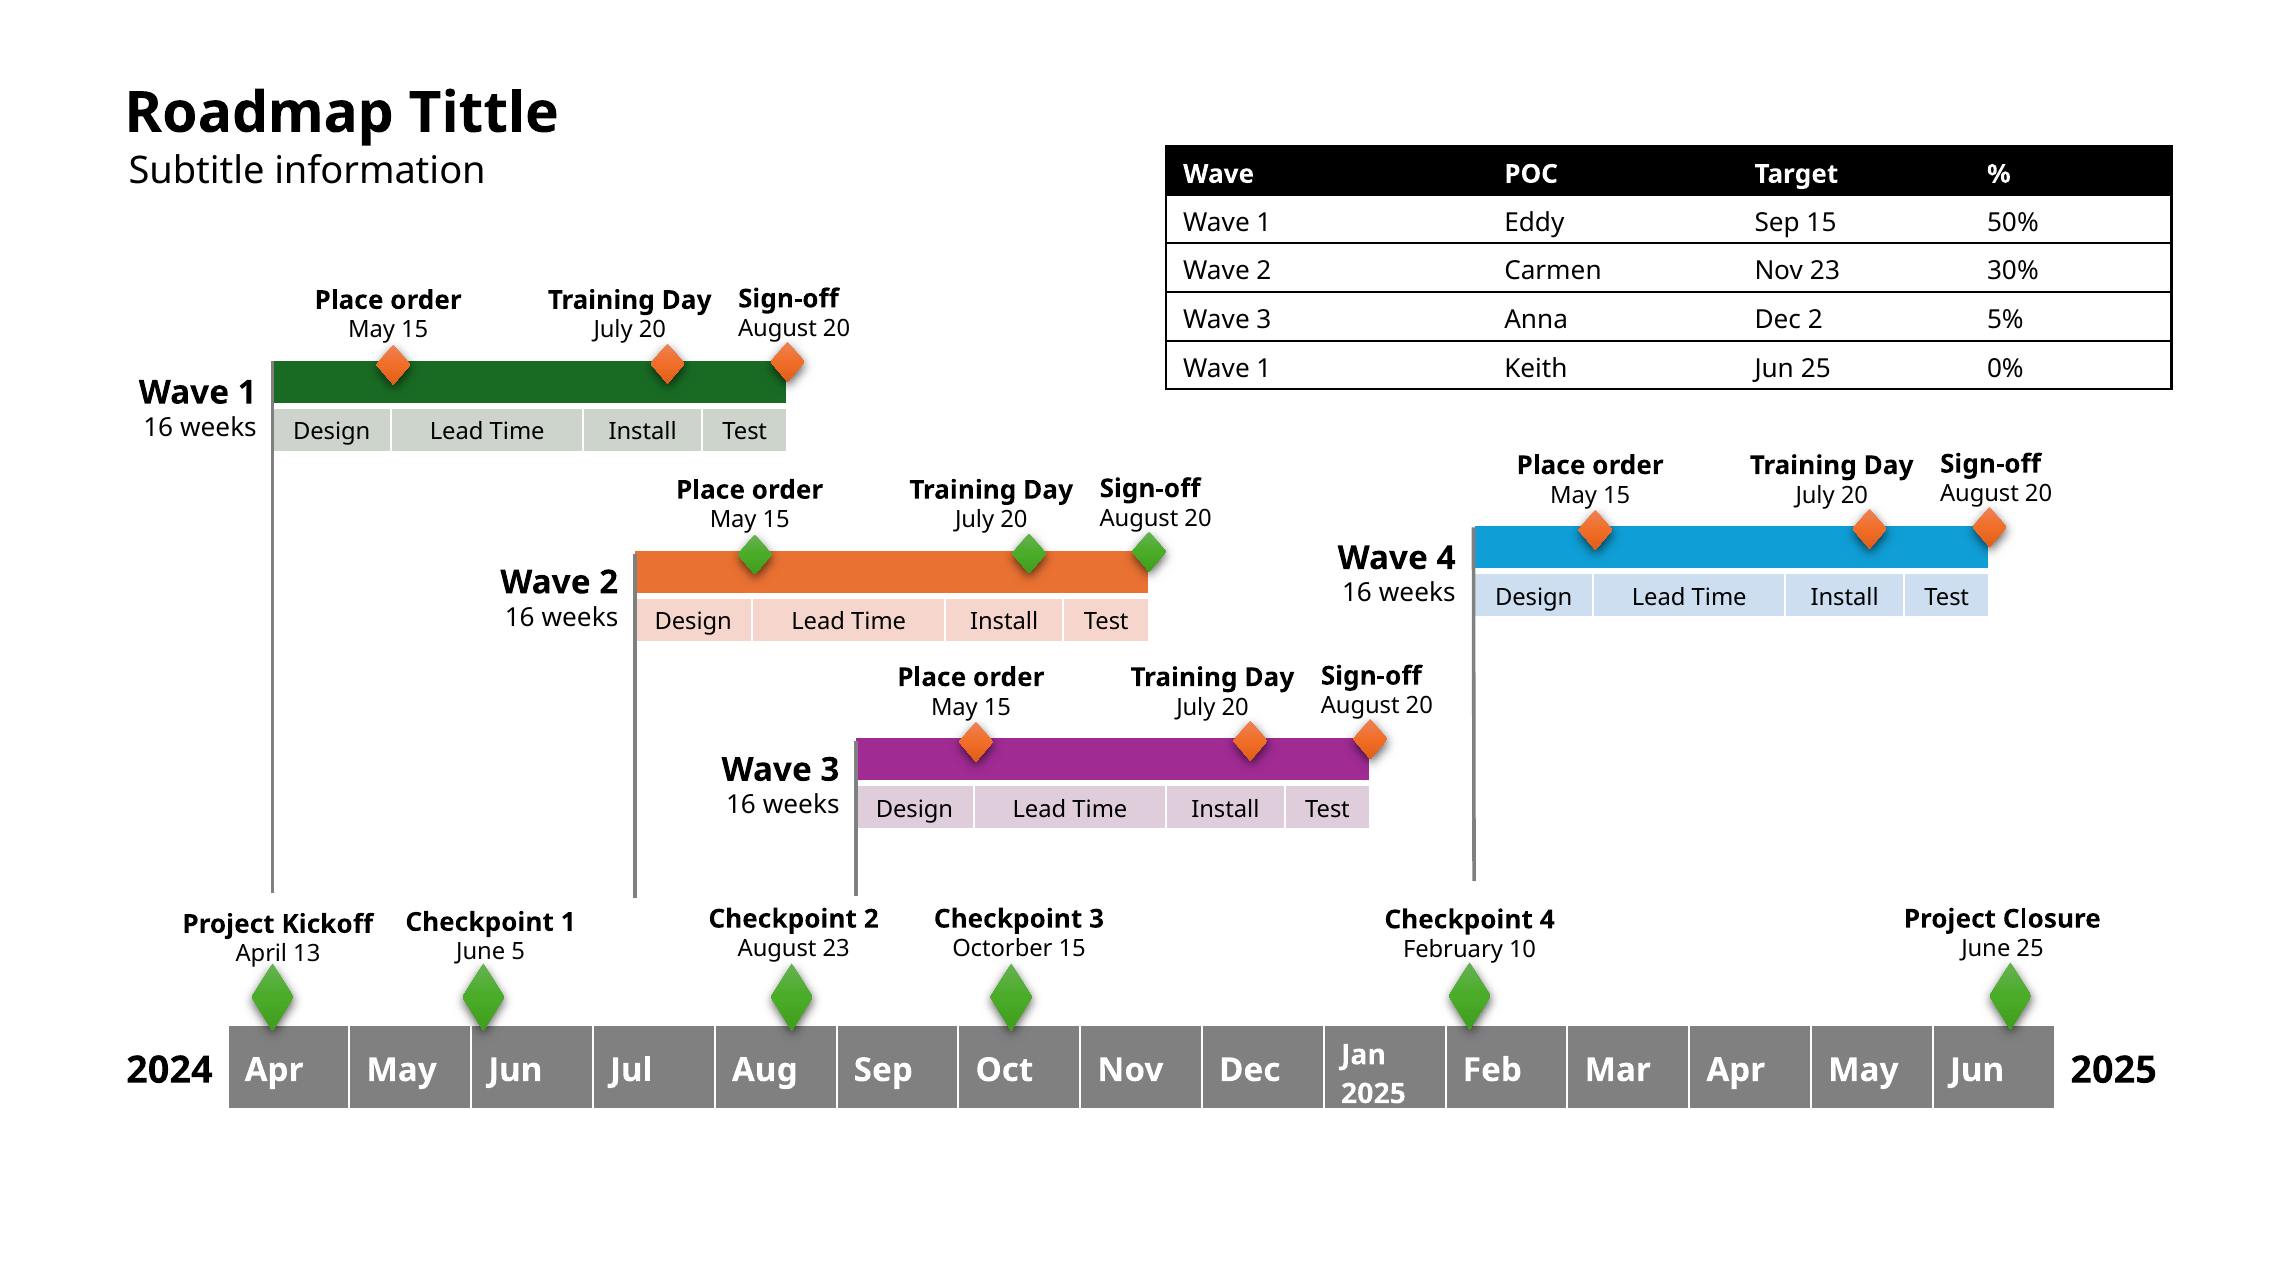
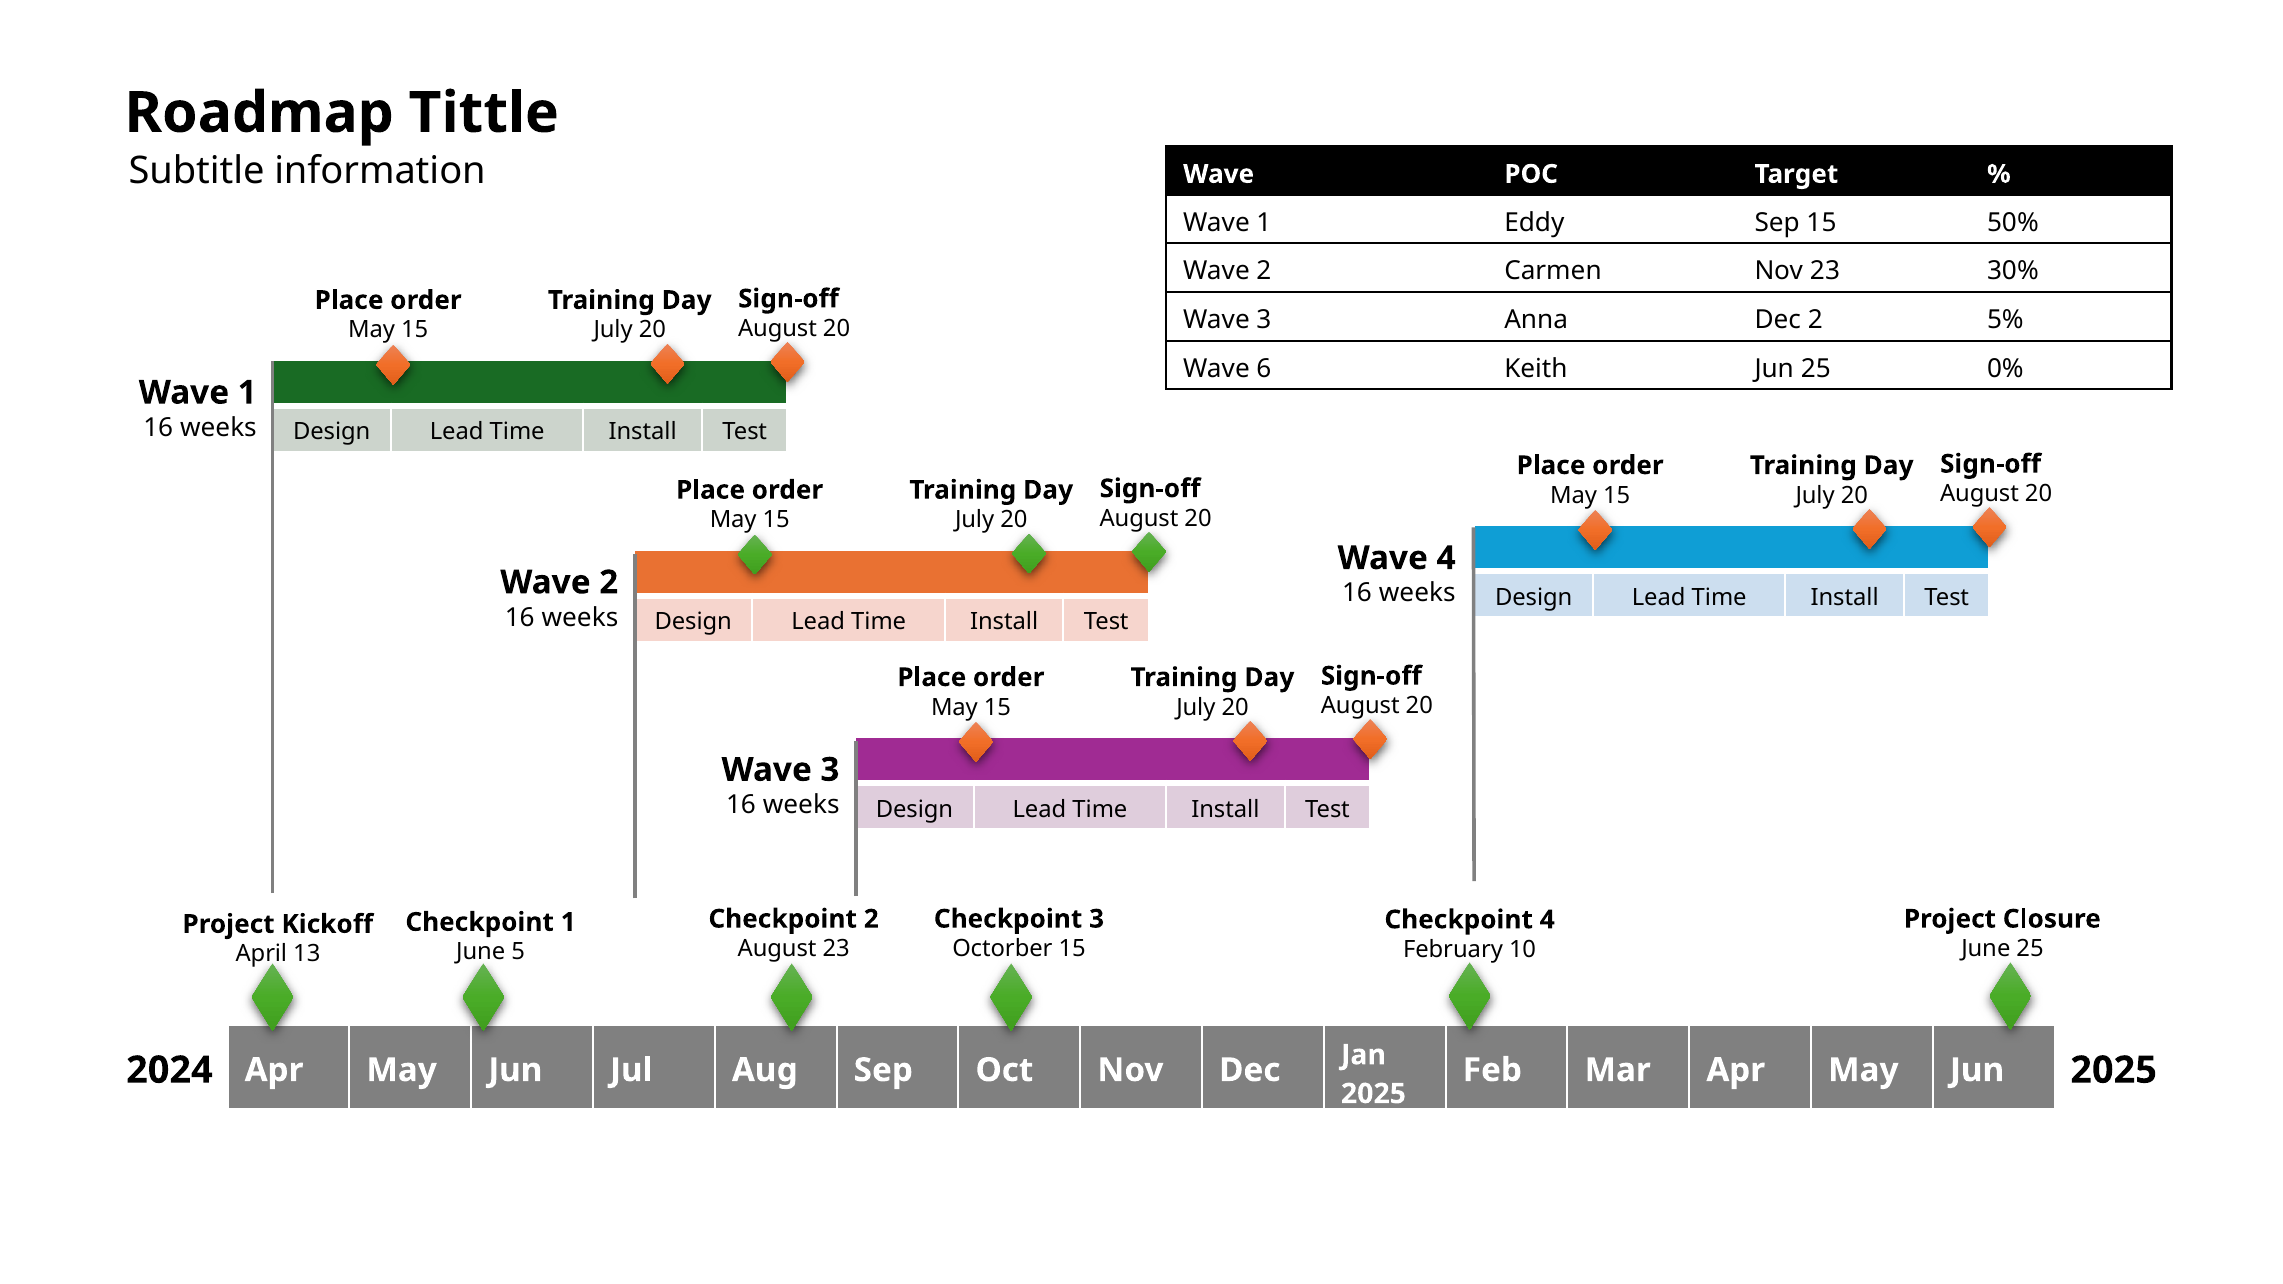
1: 1 -> 6 (1264, 369)
